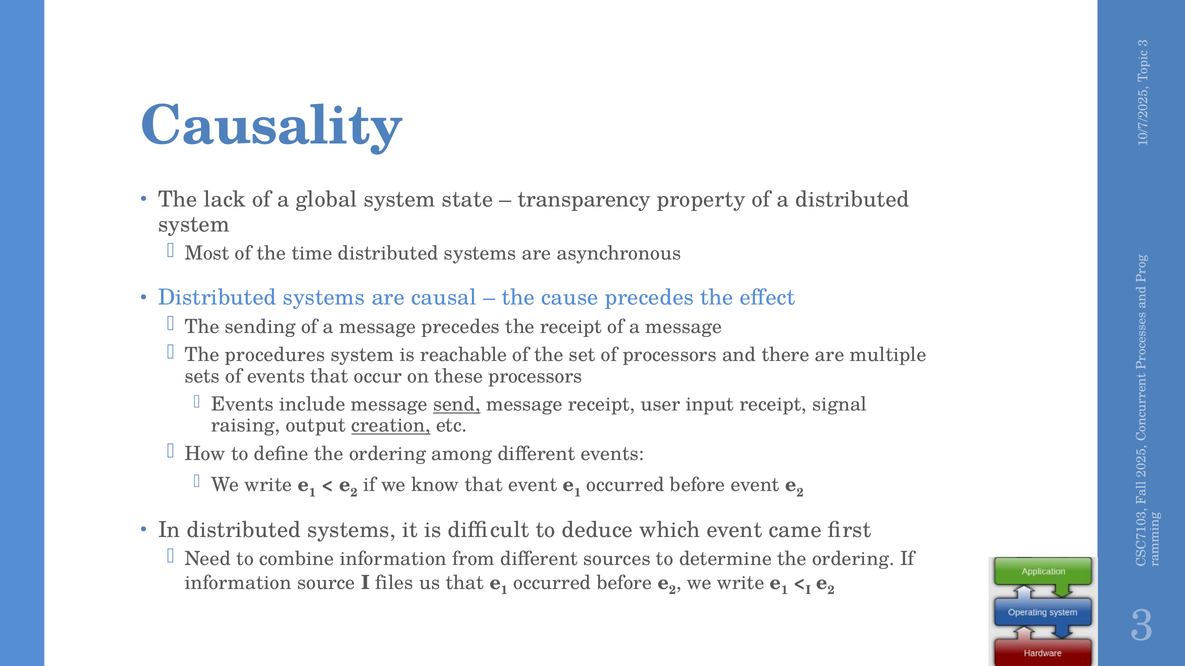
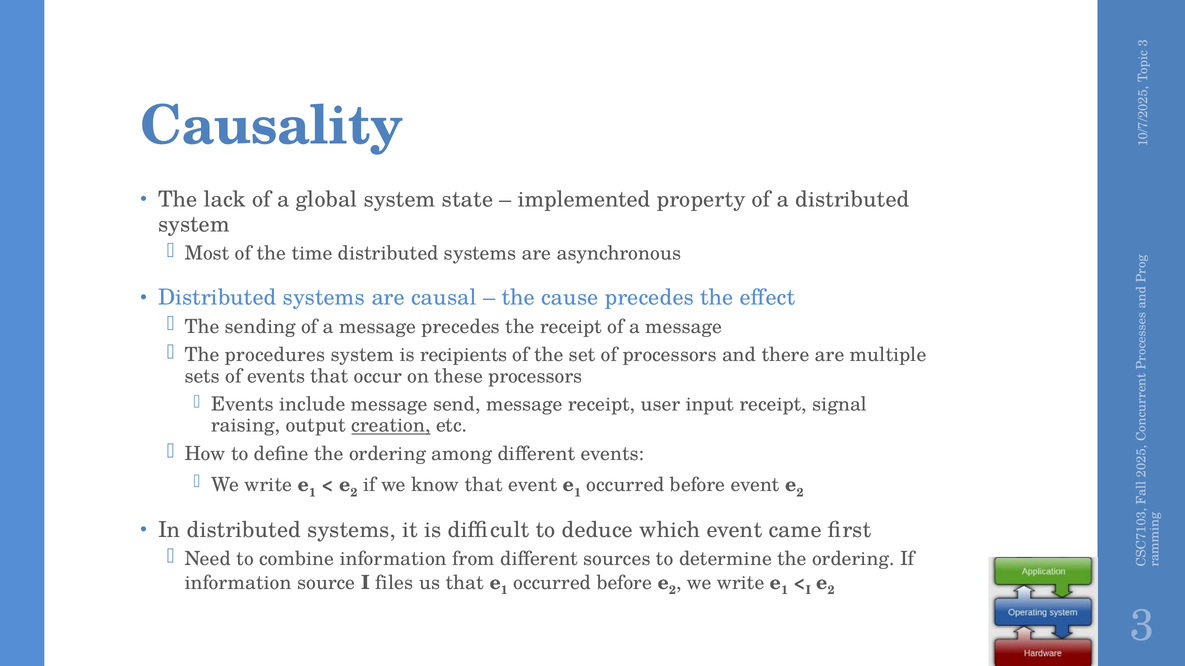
transparency: transparency -> implemented (584, 199)
reachable: reachable -> recipients (464, 355)
send underline: present -> none (457, 405)
